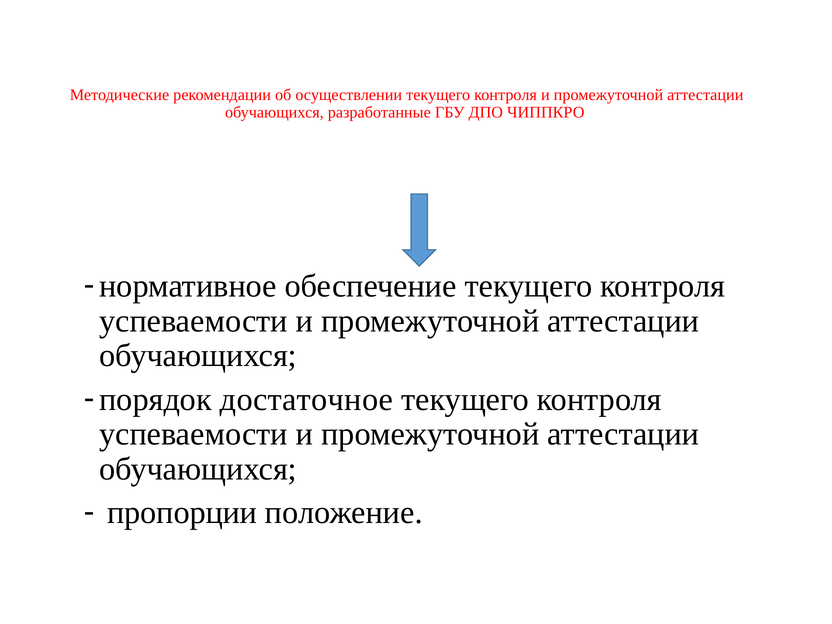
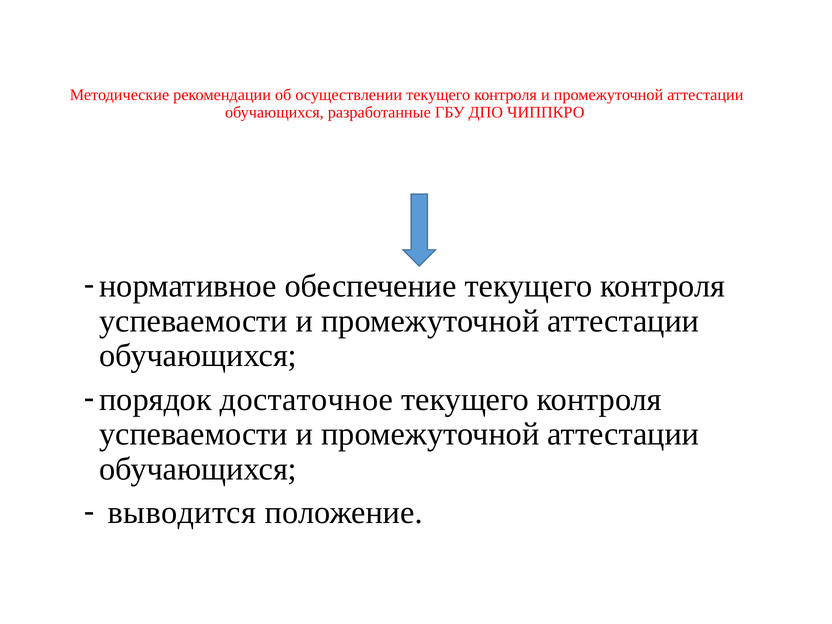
пропорции: пропорции -> выводится (182, 513)
